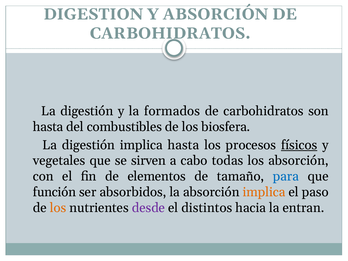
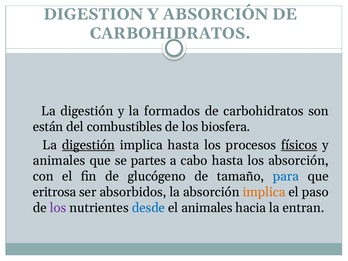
hasta: hasta -> están (48, 127)
digestión underline: none -> present (88, 145)
vegetales: vegetales -> animales (59, 161)
sirven: sirven -> partes (148, 161)
cabo todas: todas -> hasta (228, 161)
elementos: elementos -> glucógeno (157, 176)
función: función -> eritrosa (54, 192)
los colour: orange -> purple (58, 208)
desde colour: purple -> blue (148, 208)
el distintos: distintos -> animales (207, 208)
